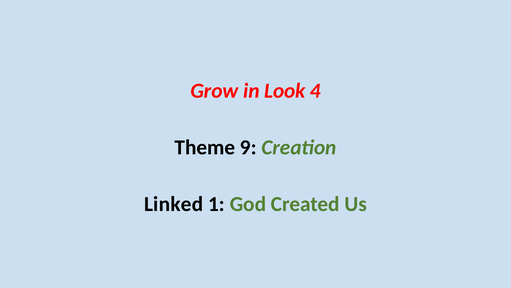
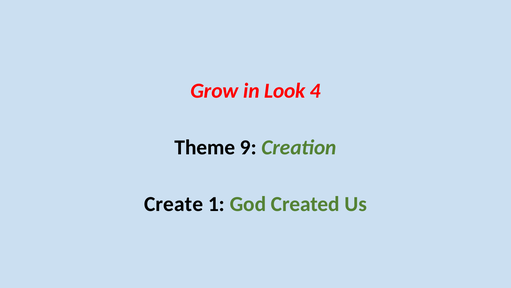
Linked: Linked -> Create (174, 204)
